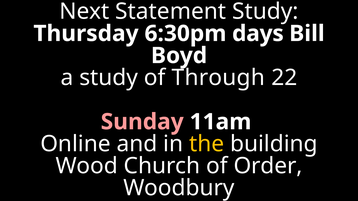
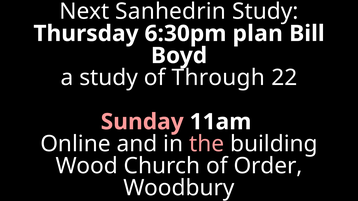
Statement: Statement -> Sanhedrin (171, 12)
days: days -> plan (258, 34)
the colour: yellow -> pink (207, 144)
